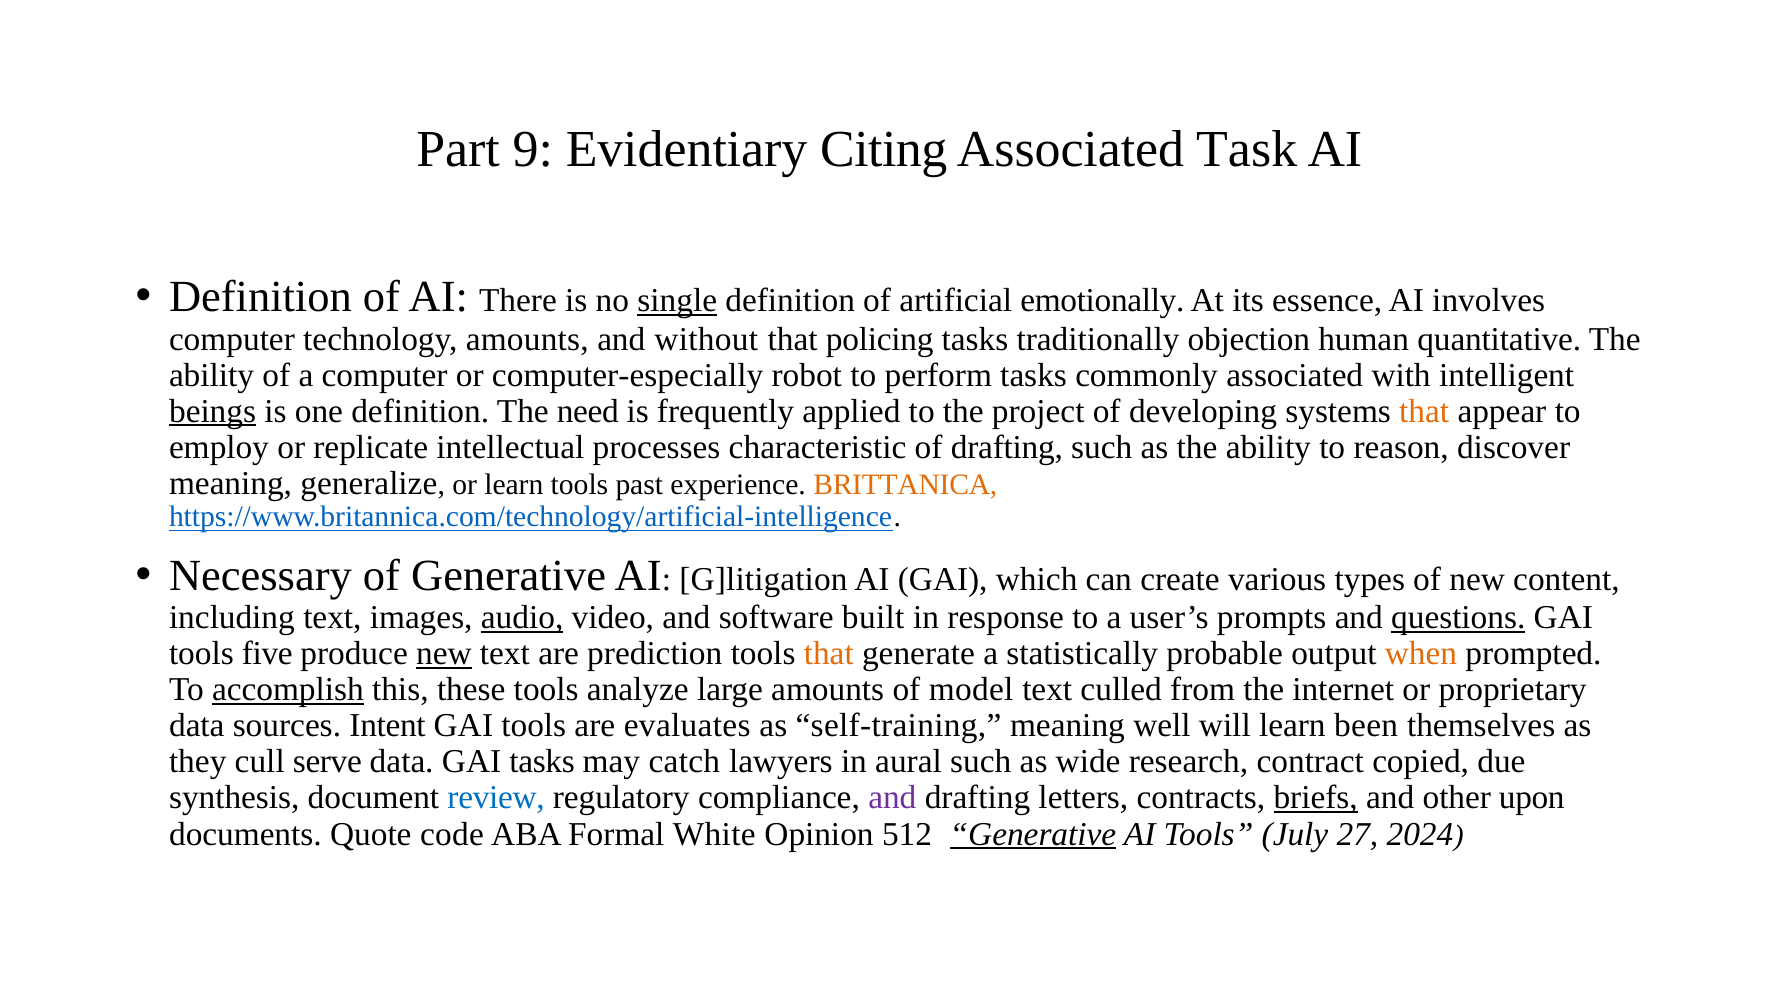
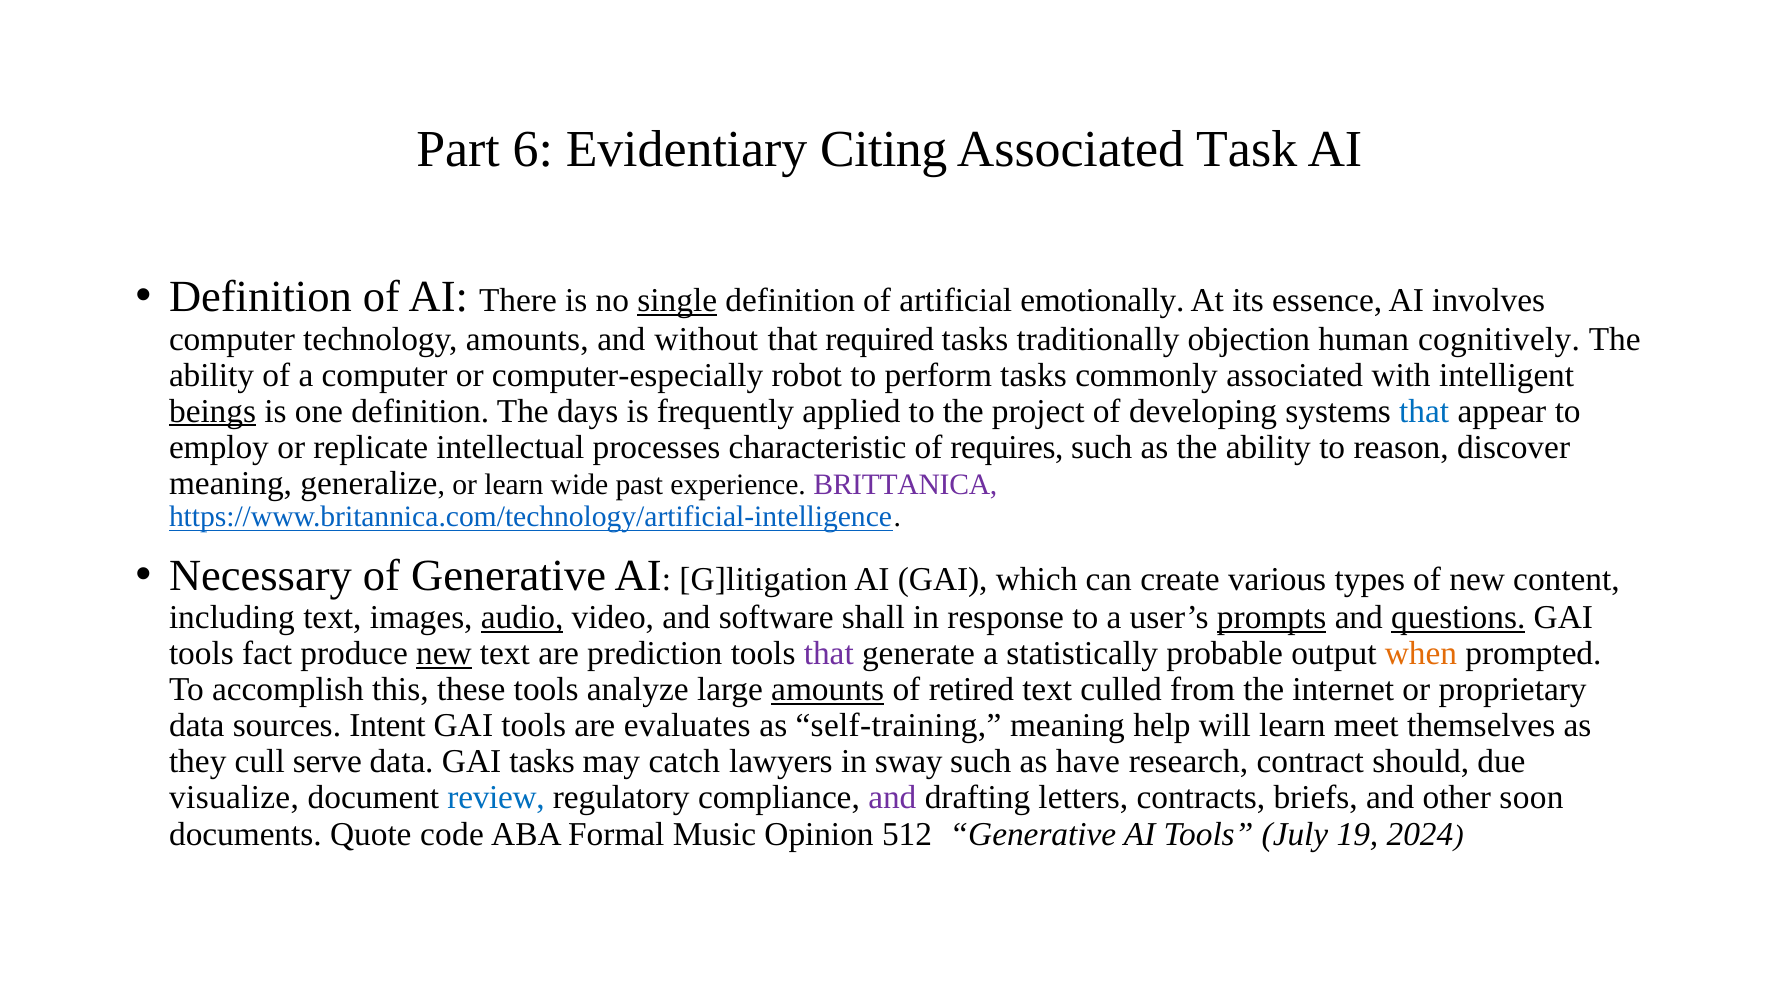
9: 9 -> 6 (533, 150)
policing: policing -> required (880, 339)
quantitative: quantitative -> cognitively (1499, 339)
need: need -> days (588, 411)
that colour: orange -> blue (1424, 411)
of drafting: drafting -> requires (1007, 447)
learn tools: tools -> wide (579, 485)
BRITTANICA colour: orange -> purple (905, 485)
built: built -> shall (873, 618)
prompts underline: none -> present (1272, 618)
five: five -> fact (267, 654)
that colour: orange -> purple (829, 654)
accomplish underline: present -> none (288, 690)
amounts underline: none -> present (828, 690)
model: model -> retired (971, 690)
well: well -> help (1162, 726)
been: been -> meet (1366, 726)
aural: aural -> sway (909, 762)
wide: wide -> have (1088, 762)
copied: copied -> should (1421, 762)
synthesis: synthesis -> visualize (234, 798)
briefs underline: present -> none (1316, 798)
upon: upon -> soon (1531, 798)
White: White -> Music (714, 834)
Generative underline: present -> none (1033, 834)
27: 27 -> 19 (1357, 834)
